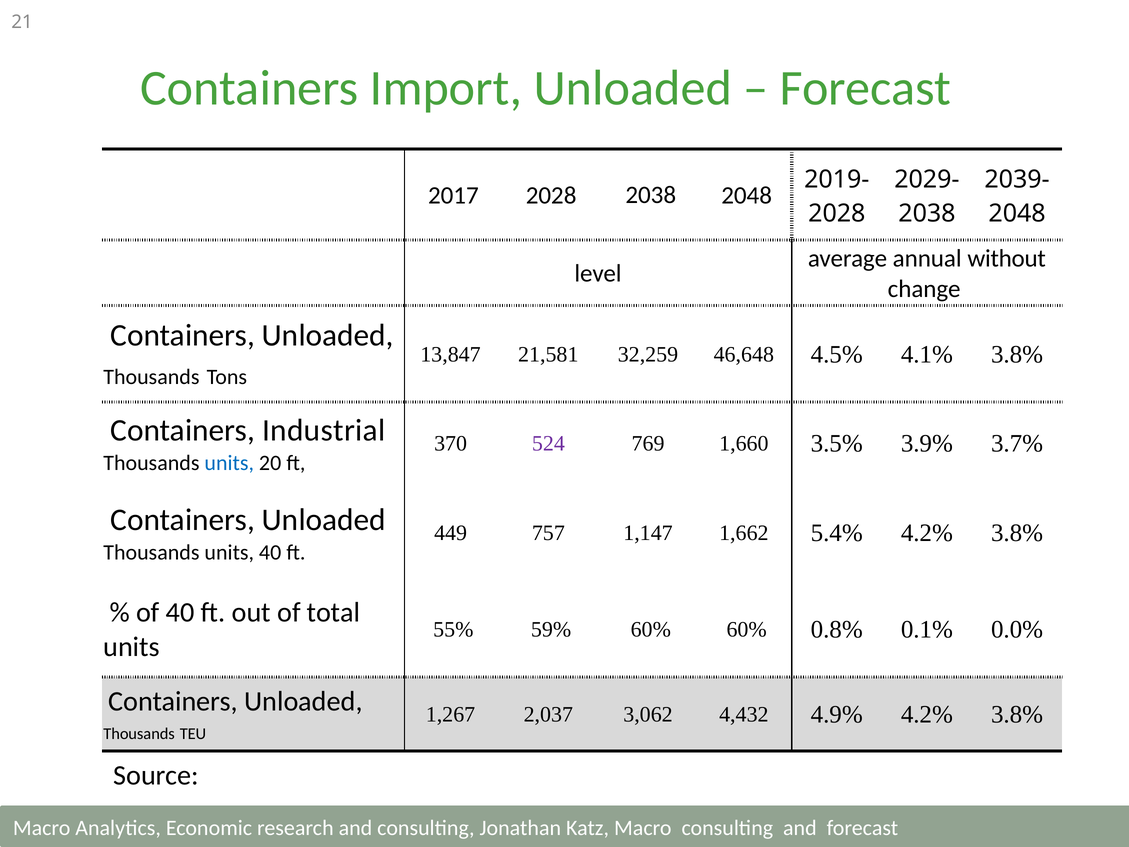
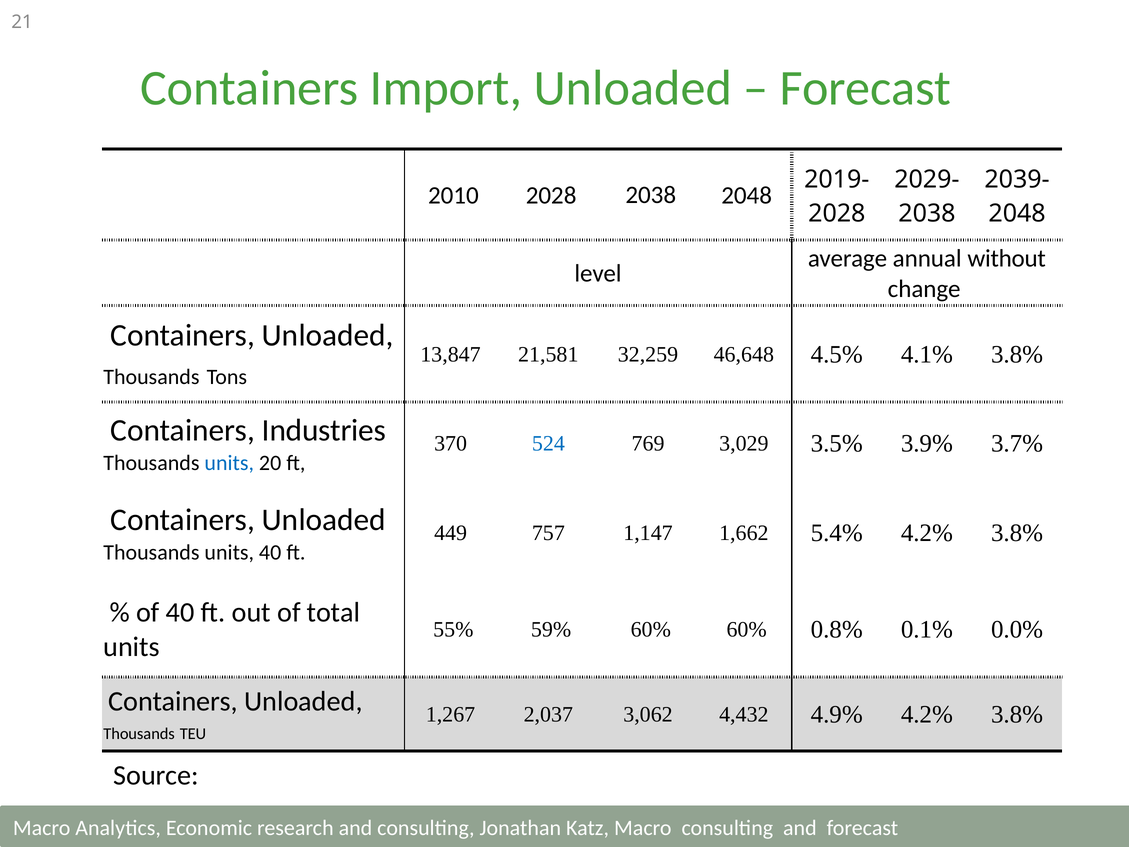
2017: 2017 -> 2010 (453, 195)
Industrial: Industrial -> Industries (324, 430)
524 colour: purple -> blue (548, 444)
1,660: 1,660 -> 3,029 (744, 444)
